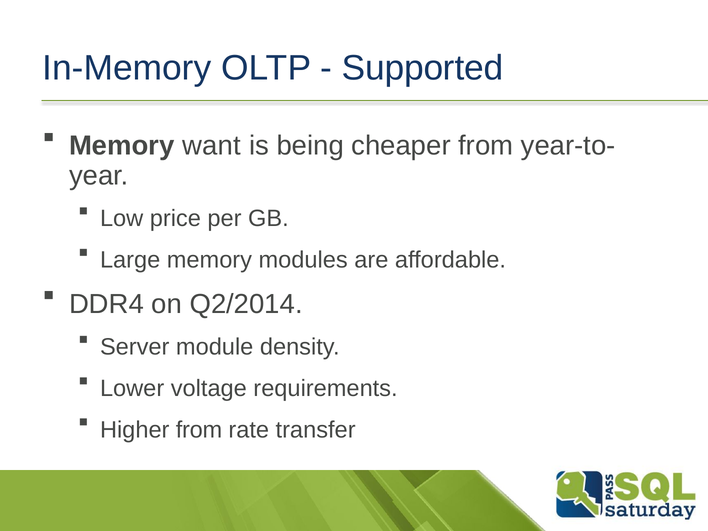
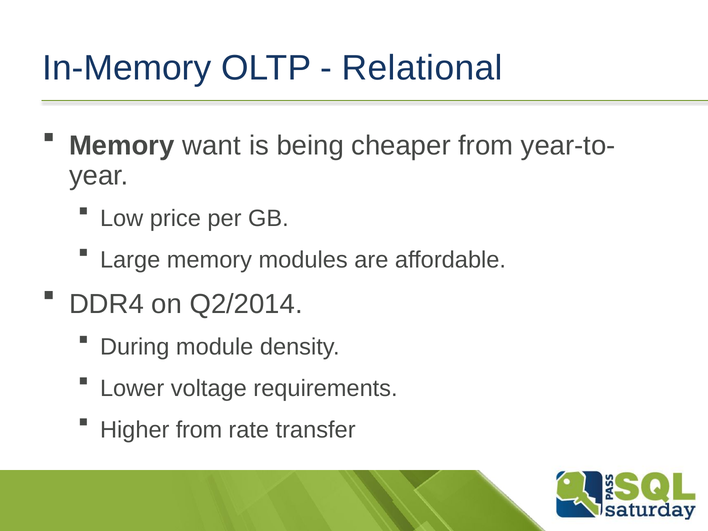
Supported: Supported -> Relational (422, 68)
Server: Server -> During (135, 347)
